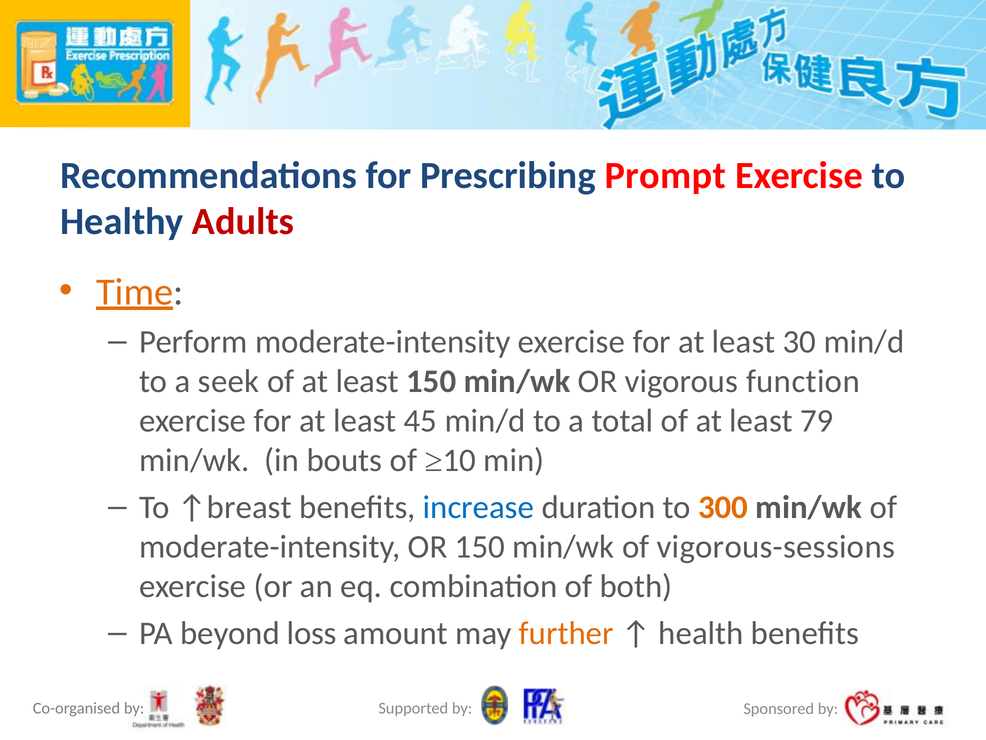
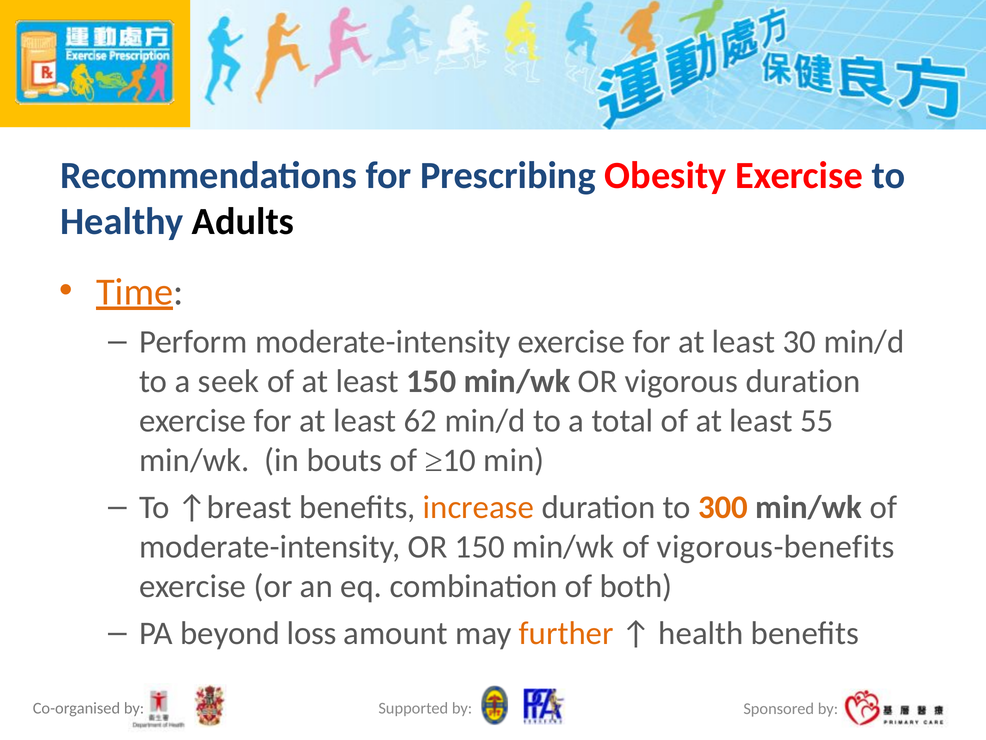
Prompt: Prompt -> Obesity (666, 175)
Adults colour: red -> black (243, 221)
vigorous function: function -> duration (803, 381)
45: 45 -> 62 (420, 421)
79: 79 -> 55 (817, 421)
increase colour: blue -> orange (478, 507)
vigorous-sessions: vigorous-sessions -> vigorous-benefits (776, 547)
